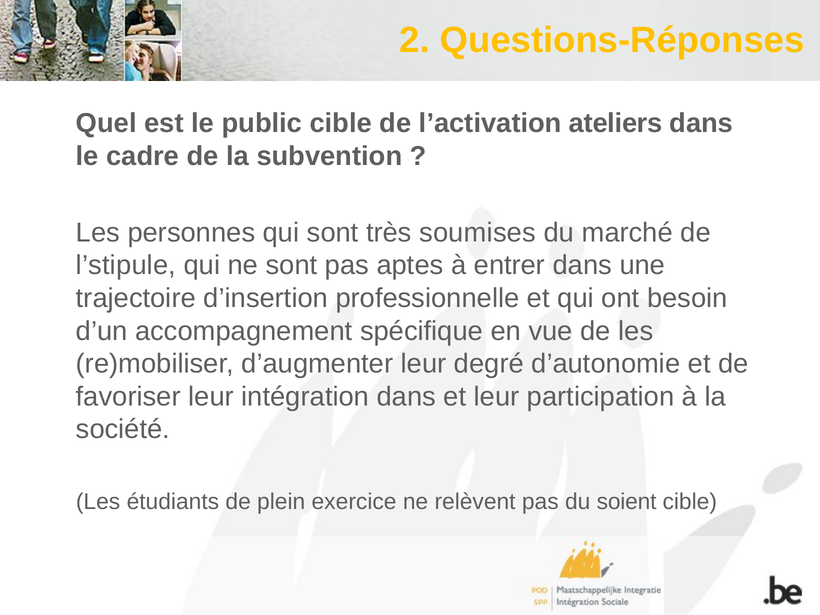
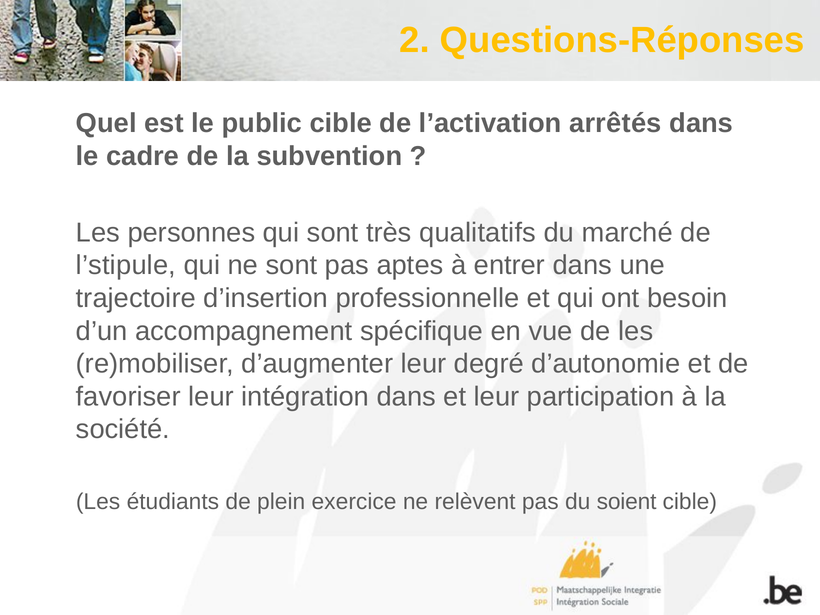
ateliers: ateliers -> arrêtés (615, 123)
soumises: soumises -> qualitatifs (478, 233)
